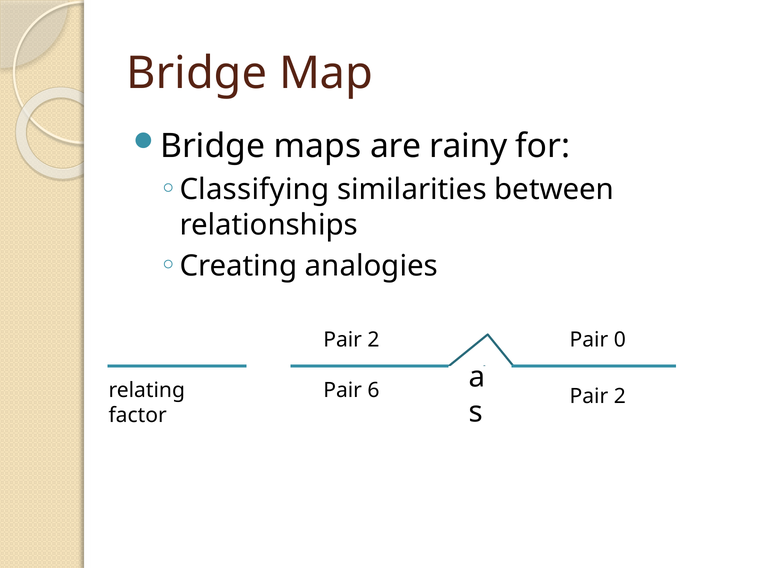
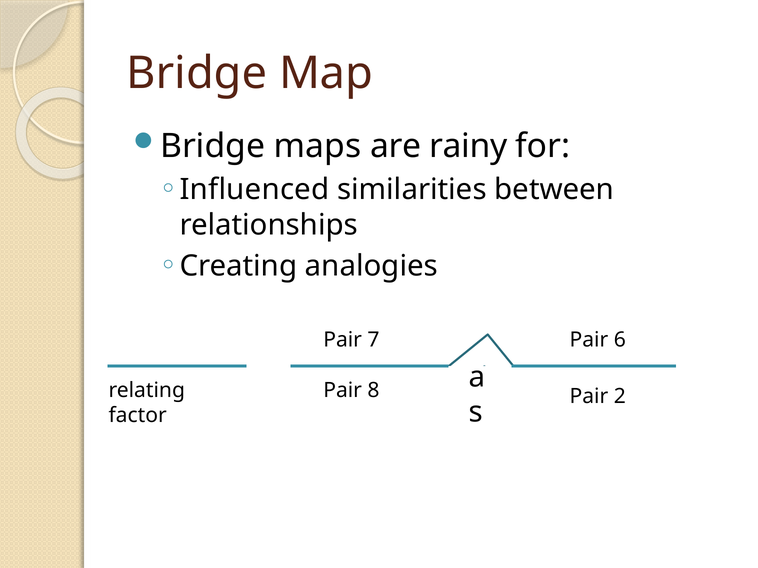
Classifying: Classifying -> Influenced (254, 190)
2: 2 -> 7 (373, 340)
0: 0 -> 6 (620, 340)
6: 6 -> 8 (373, 391)
